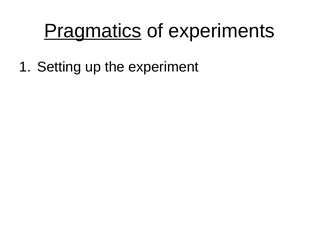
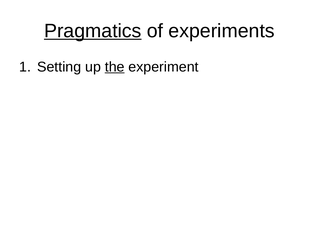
the underline: none -> present (115, 67)
